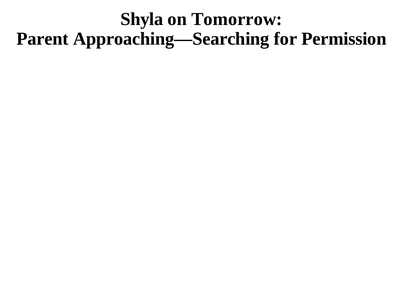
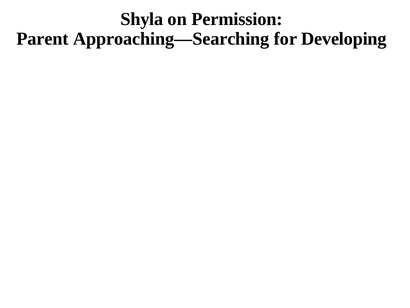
Tomorrow: Tomorrow -> Permission (237, 19)
Permission: Permission -> Developing (344, 39)
